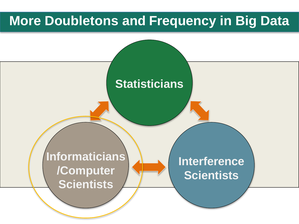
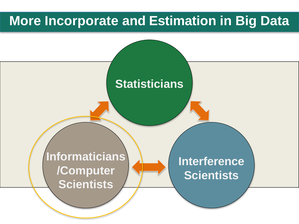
Doubletons: Doubletons -> Incorporate (82, 21)
Frequency: Frequency -> Estimation (183, 21)
